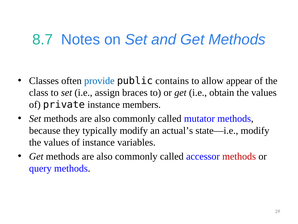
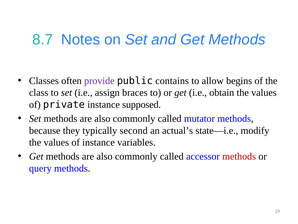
provide colour: blue -> purple (99, 81)
appear: appear -> begins (239, 81)
members: members -> supposed (142, 104)
typically modify: modify -> second (134, 130)
